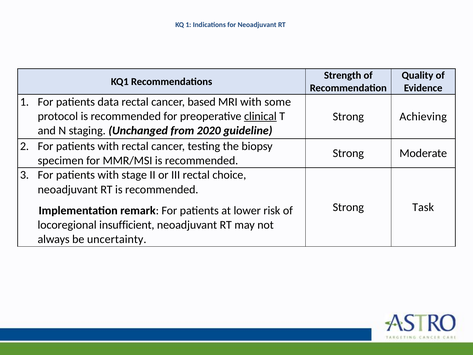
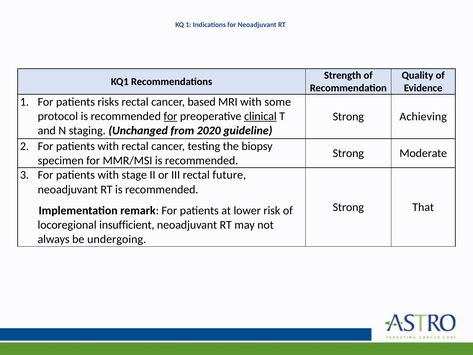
data: data -> risks (108, 102)
for underline: none -> present (170, 116)
choice: choice -> future (229, 175)
Task: Task -> That (423, 207)
uncertainty: uncertainty -> undergoing (117, 239)
